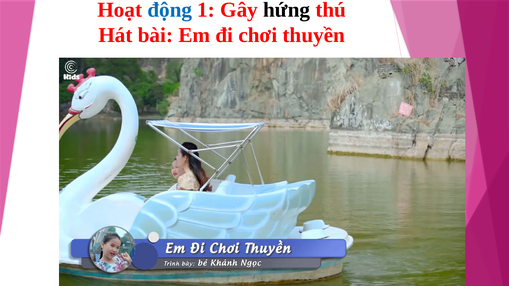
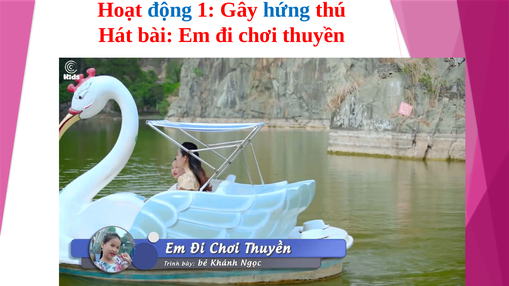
hứng colour: black -> blue (287, 10)
